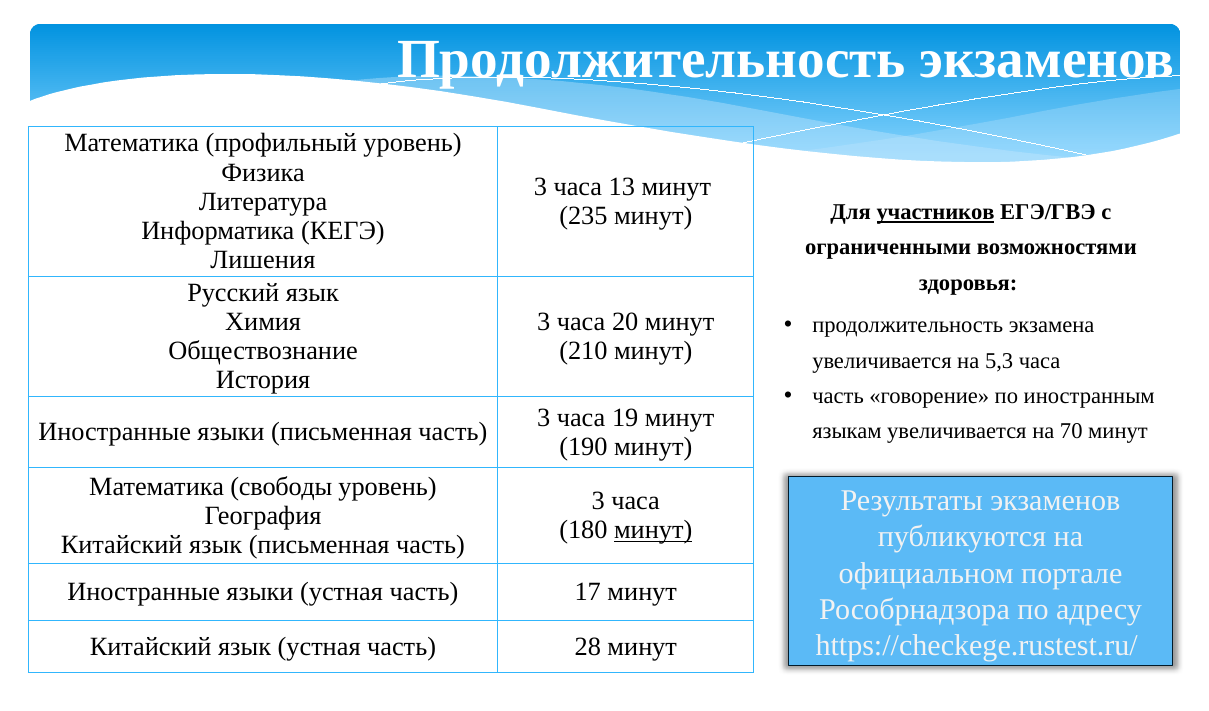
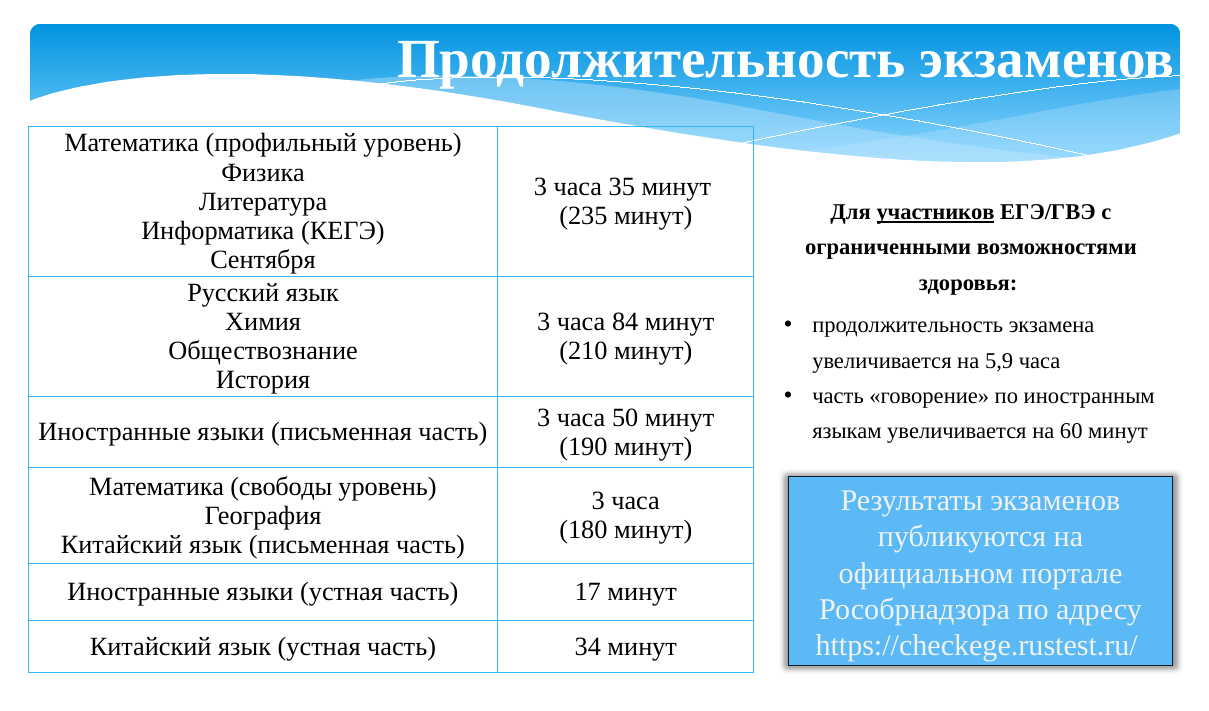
13: 13 -> 35 (622, 187)
Лишения: Лишения -> Сентября (263, 260)
20: 20 -> 84 (625, 322)
5,3: 5,3 -> 5,9 (999, 361)
19: 19 -> 50 (625, 418)
70: 70 -> 60 (1071, 431)
минут underline: present -> none (653, 530)
28: 28 -> 34 (588, 647)
